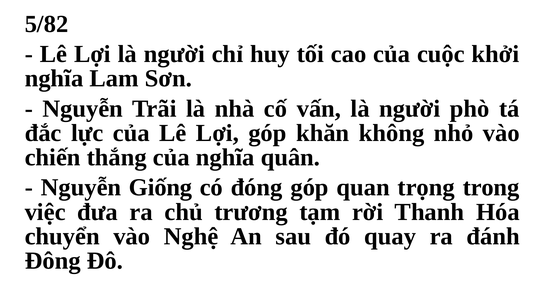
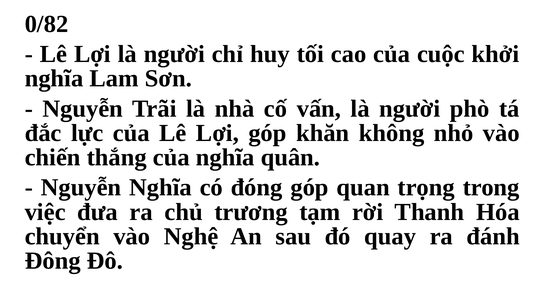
5/82: 5/82 -> 0/82 (47, 24)
Nguyễn Giống: Giống -> Nghĩa (160, 188)
